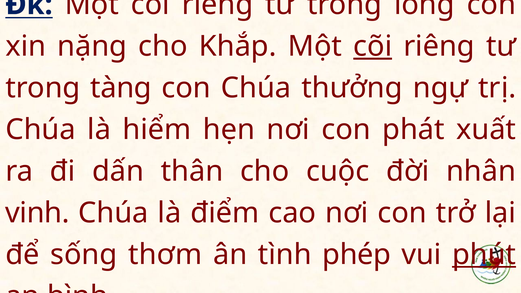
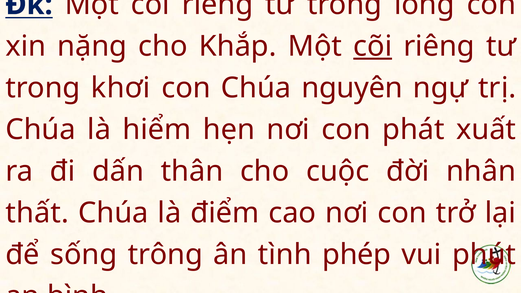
tàng: tàng -> khơi (121, 88)
thưởng: thưởng -> nguyên (352, 88)
vinh: vinh -> thất (37, 213)
thơm: thơm -> trông (165, 255)
phút underline: present -> none (484, 255)
